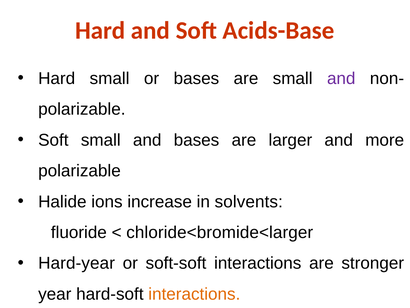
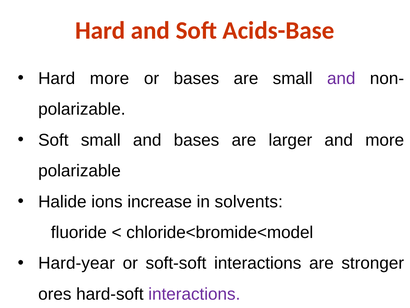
Hard small: small -> more (109, 78)
chloride<bromide<larger: chloride<bromide<larger -> chloride<bromide<model (220, 232)
year: year -> ores (55, 294)
interactions colour: orange -> purple (194, 294)
